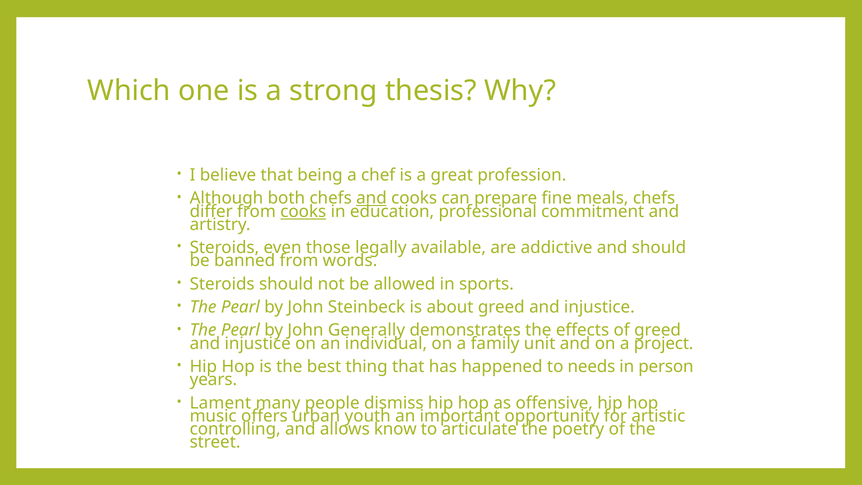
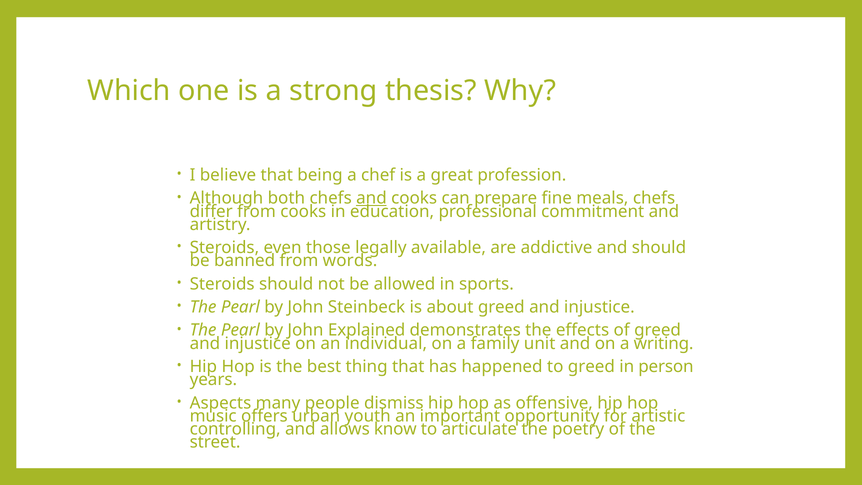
cooks underline: present -> none (303, 211)
Generally: Generally -> Explained (367, 330)
project: project -> writing (664, 343)
to needs: needs -> greed (591, 367)
Lament: Lament -> Aspects (220, 403)
